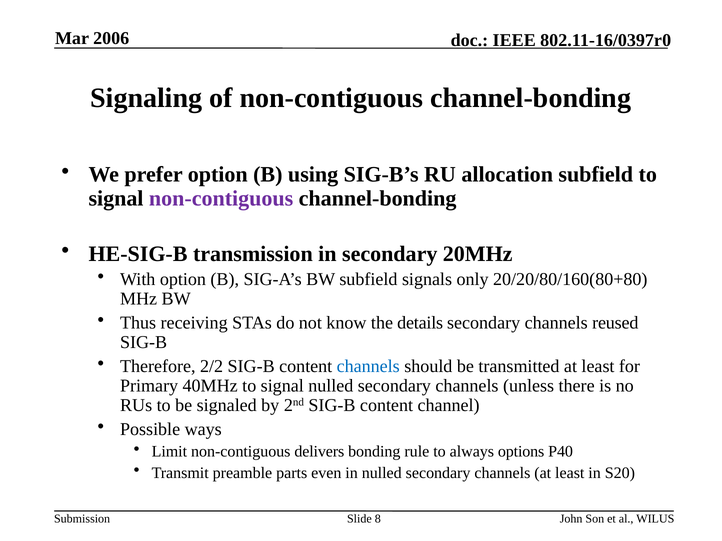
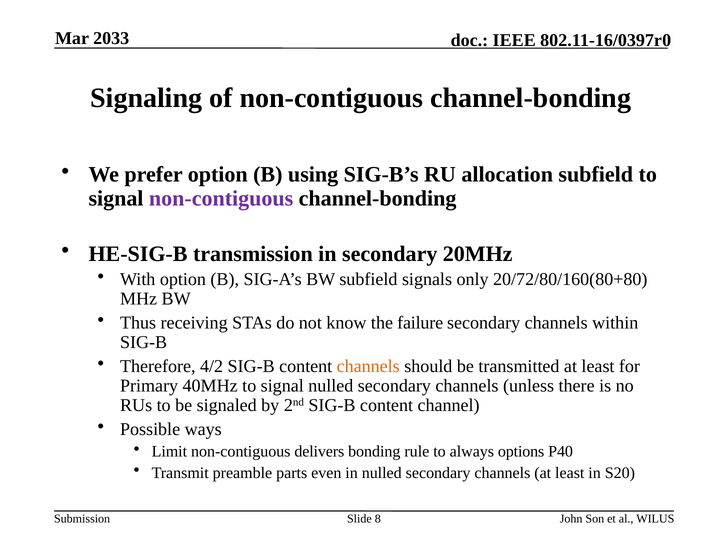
2006: 2006 -> 2033 (111, 38)
20/20/80/160(80+80: 20/20/80/160(80+80 -> 20/72/80/160(80+80 (570, 280)
details: details -> failure (420, 323)
reused: reused -> within (615, 323)
2/2: 2/2 -> 4/2 (212, 367)
channels colour: blue -> orange (368, 367)
